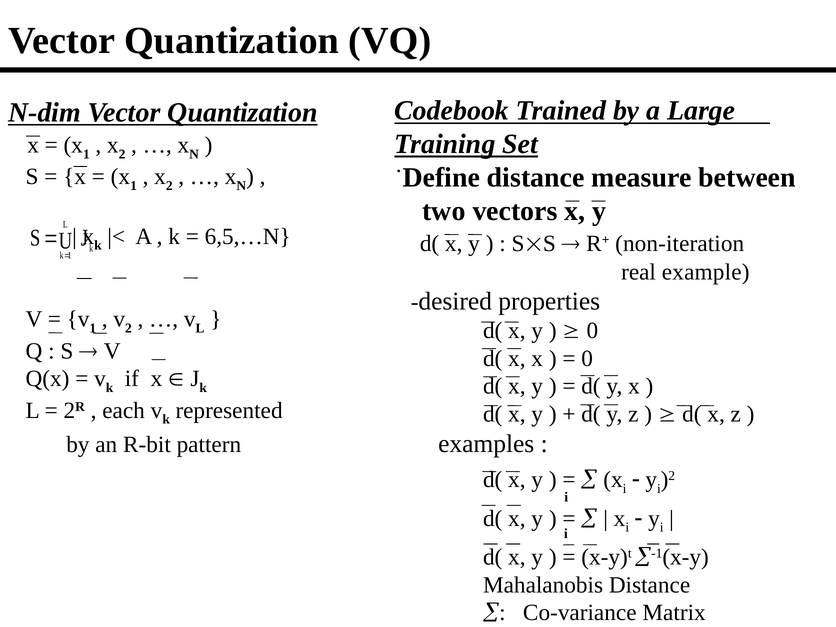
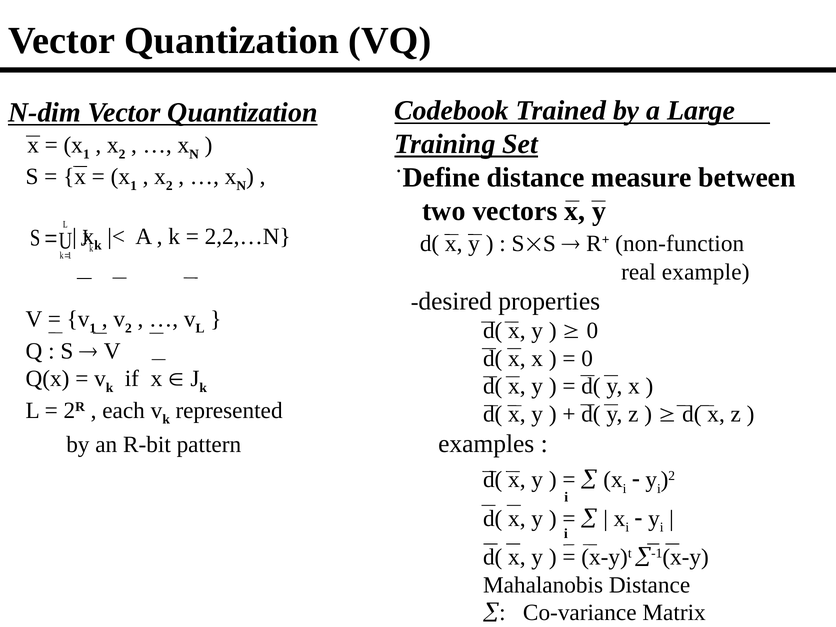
6,5,…N: 6,5,…N -> 2,2,…N (248, 236)
non-iteration: non-iteration -> non-function (680, 244)
